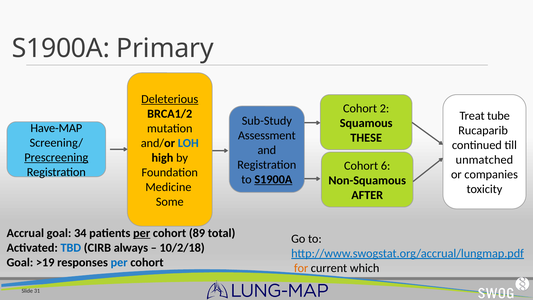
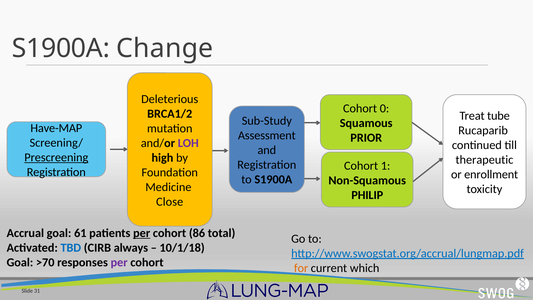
Primary: Primary -> Change (165, 48)
Deleterious underline: present -> none (170, 99)
2: 2 -> 0 (385, 108)
THESE: THESE -> PRIOR (366, 138)
LOH colour: blue -> purple (188, 143)
unmatched: unmatched -> therapeutic (484, 160)
6: 6 -> 1 (386, 166)
companies: companies -> enrollment (491, 174)
S1900A underline: present -> none (273, 179)
AFTER: AFTER -> PHILIP (367, 195)
Some: Some -> Close (170, 202)
34: 34 -> 61 (80, 233)
89: 89 -> 86 (197, 233)
10/2/18: 10/2/18 -> 10/1/18 (182, 248)
>19: >19 -> >70 (45, 262)
per colour: blue -> purple (119, 262)
